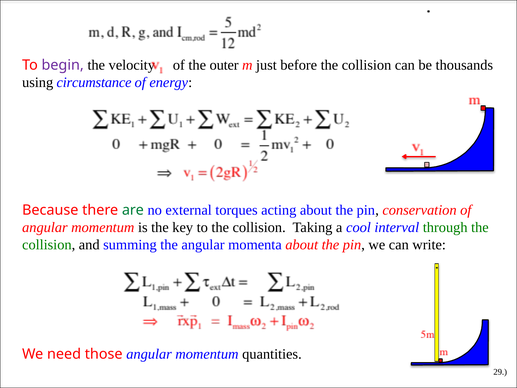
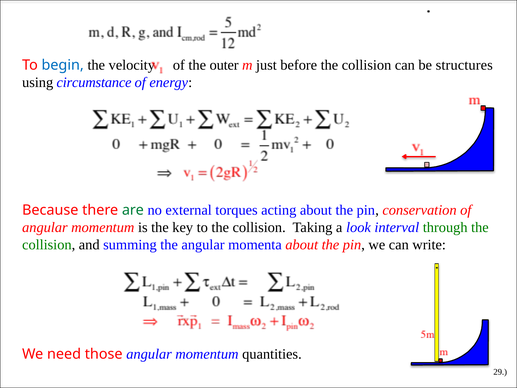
begin colour: purple -> blue (63, 65)
thousands: thousands -> structures (464, 65)
cool: cool -> look (359, 227)
